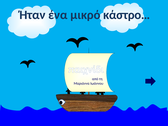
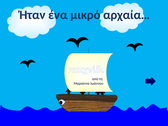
κάστρο…: κάστρο… -> αρχαία… (127, 15)
